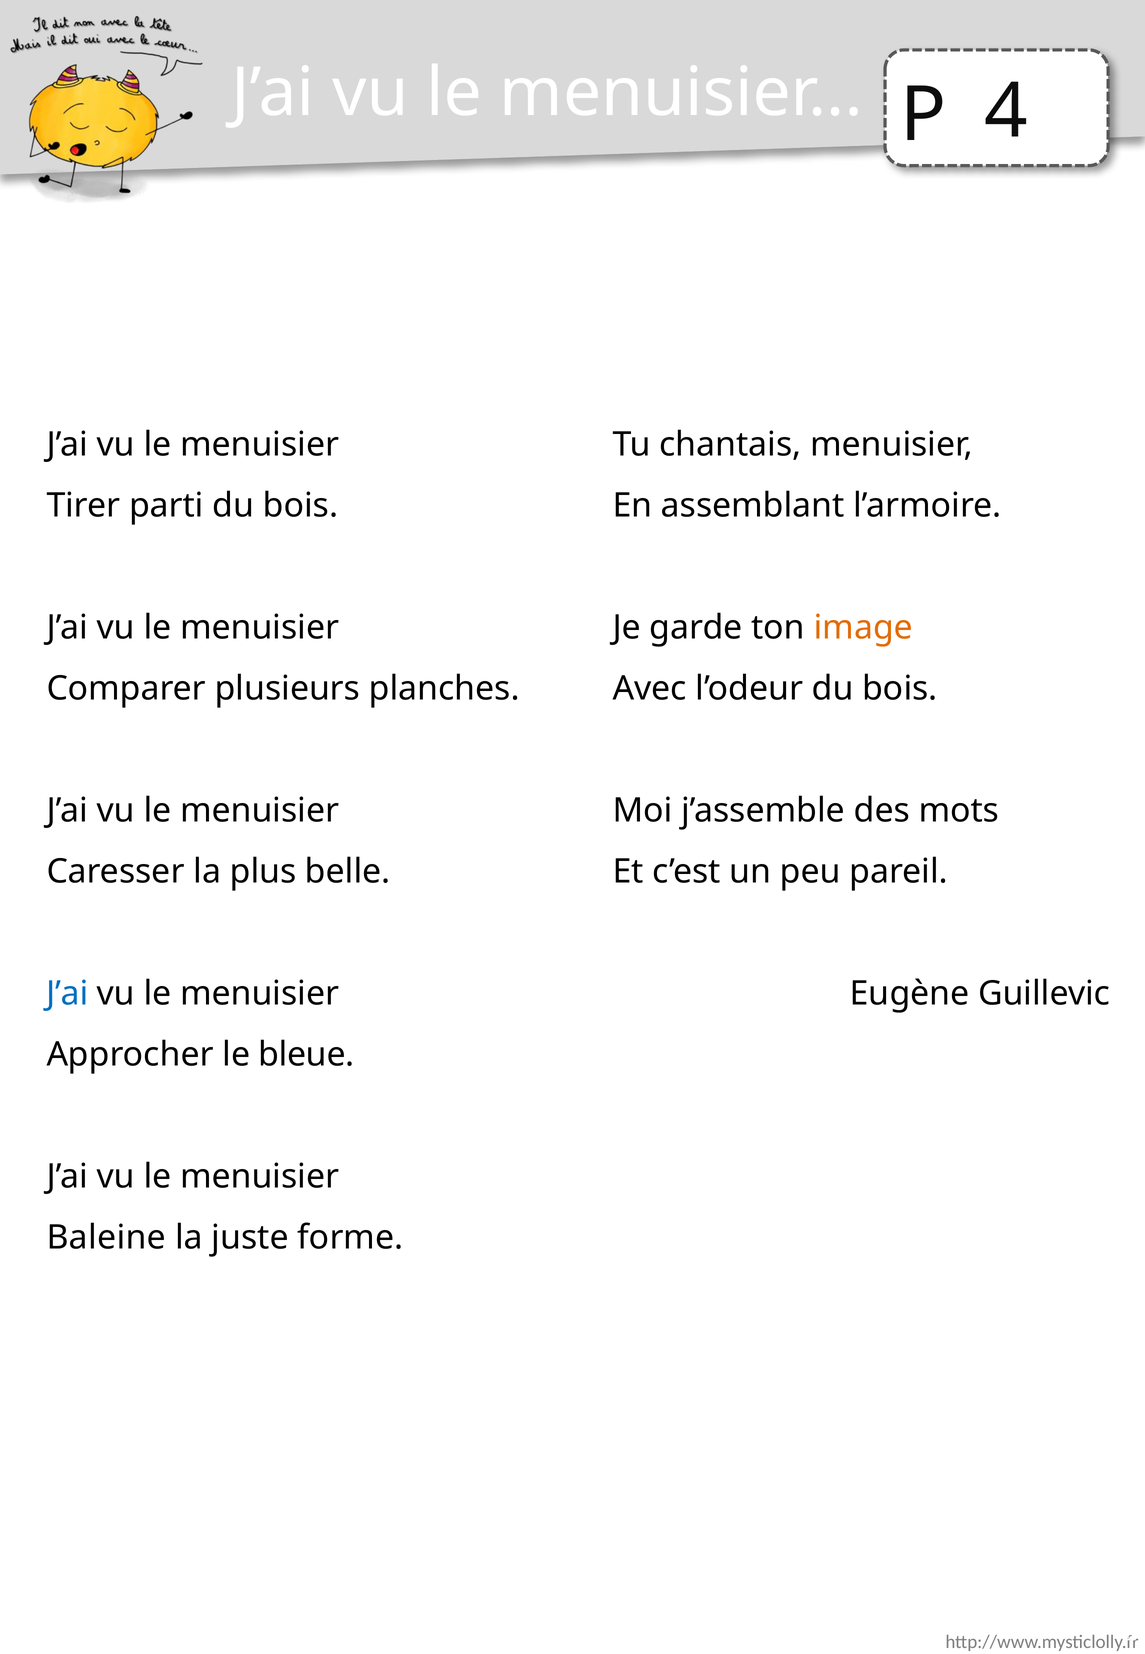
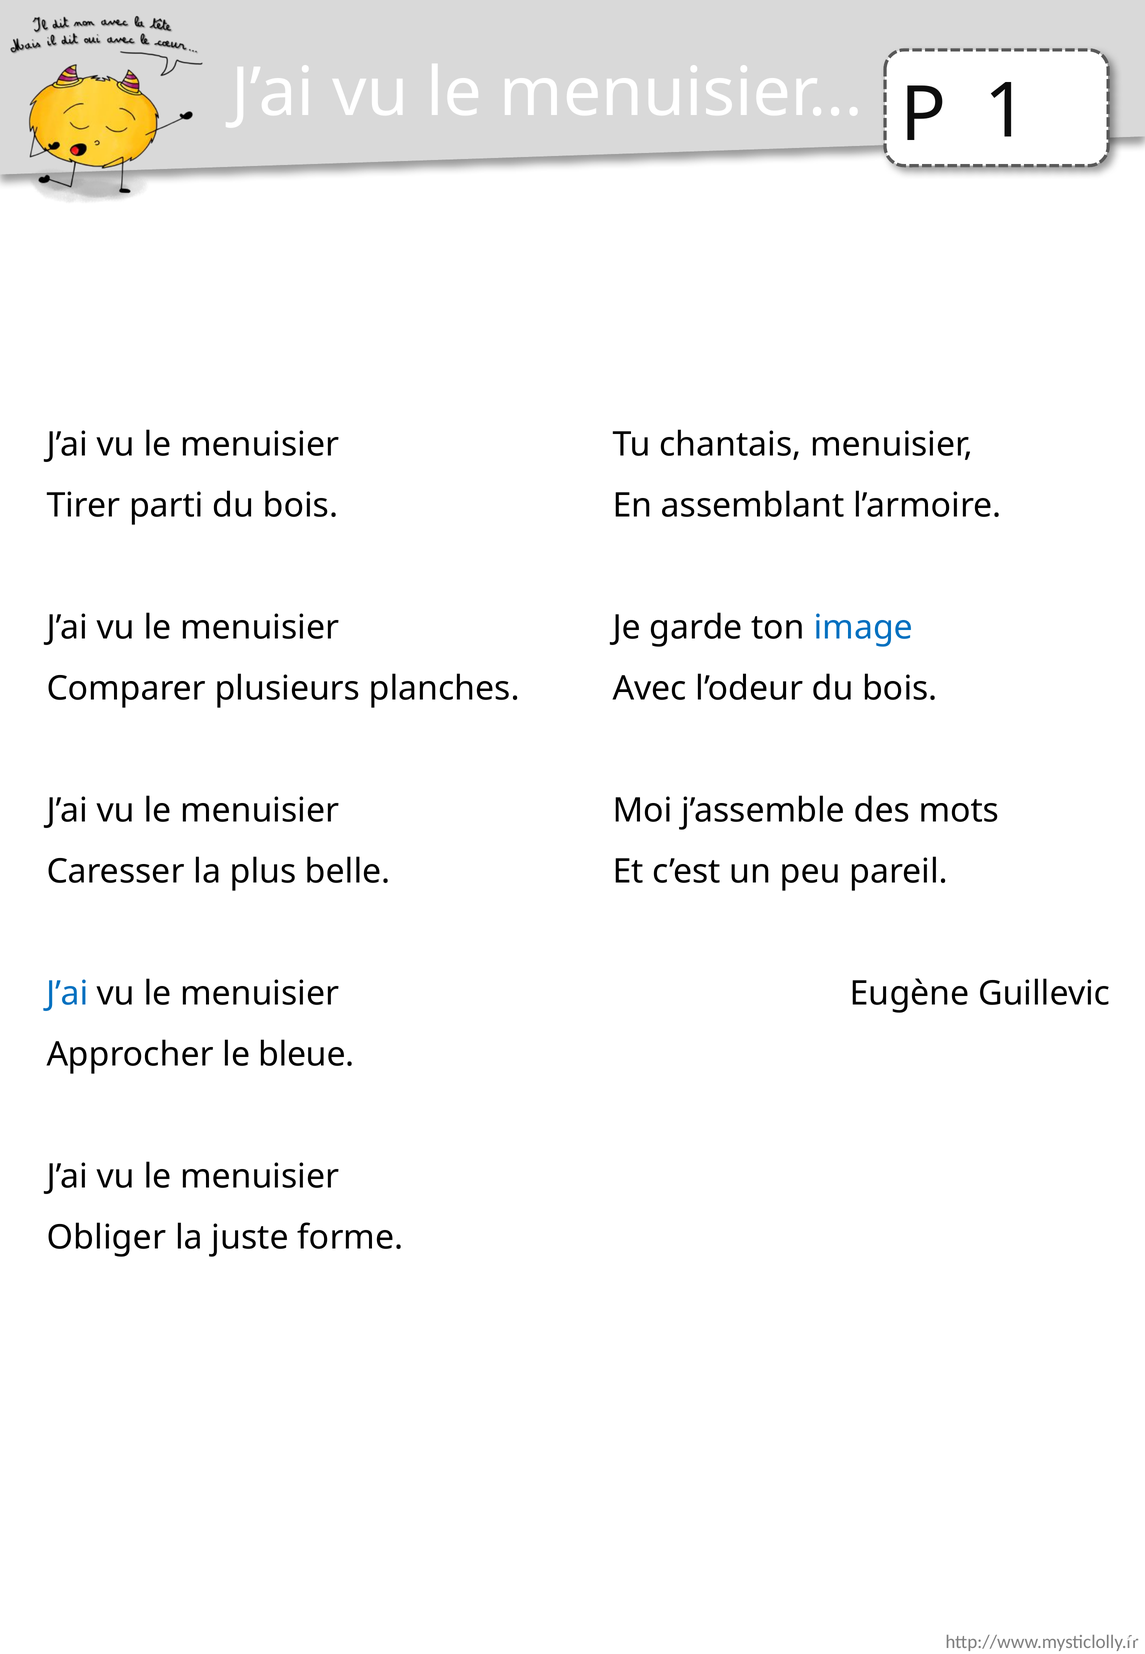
4: 4 -> 1 (1006, 112)
image colour: orange -> blue (863, 628)
Baleine: Baleine -> Obliger (106, 1238)
